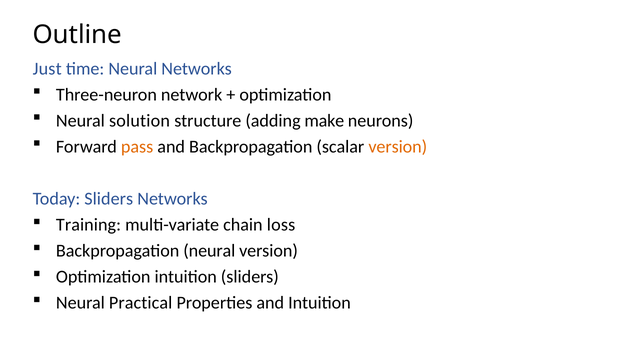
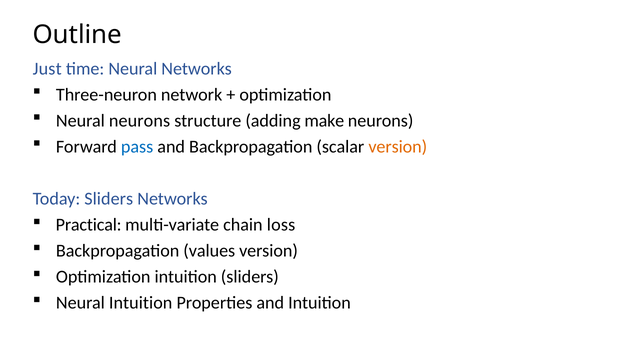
Neural solution: solution -> neurons (140, 121)
pass colour: orange -> blue (137, 147)
Training: Training -> Practical (89, 225)
Backpropagation neural: neural -> values (209, 251)
Neural Practical: Practical -> Intuition (141, 303)
